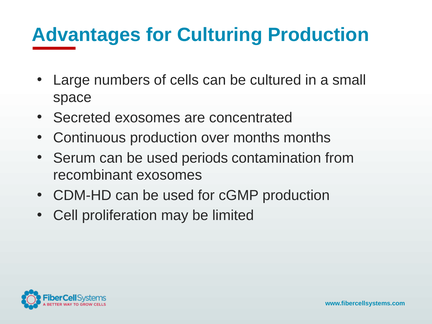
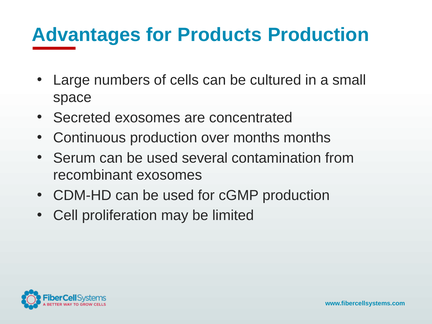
Culturing: Culturing -> Products (220, 35)
periods: periods -> several (205, 158)
